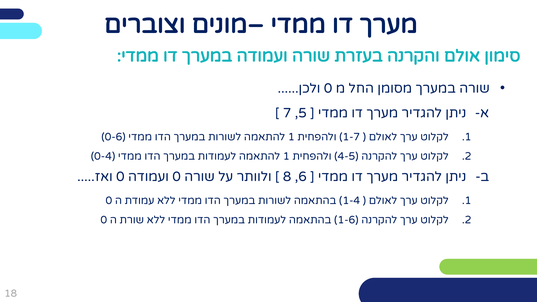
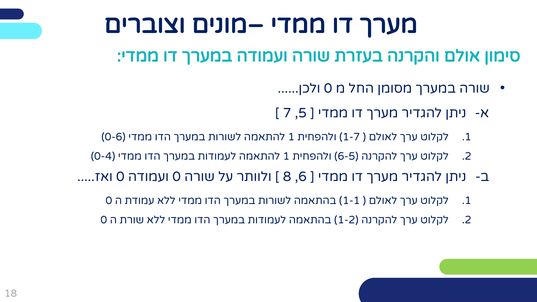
4-5: 4-5 -> 6-5 (346, 156)
1-4: 1-4 -> 1-1 (351, 201)
1-6: 1-6 -> 1-2 (346, 220)
